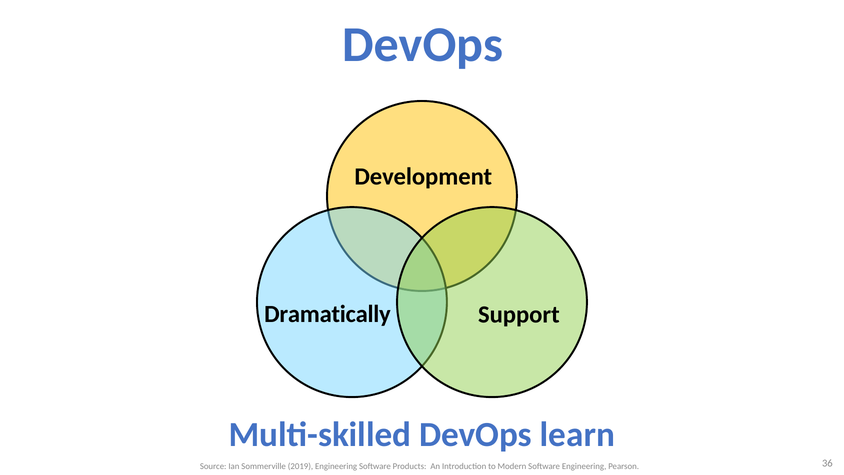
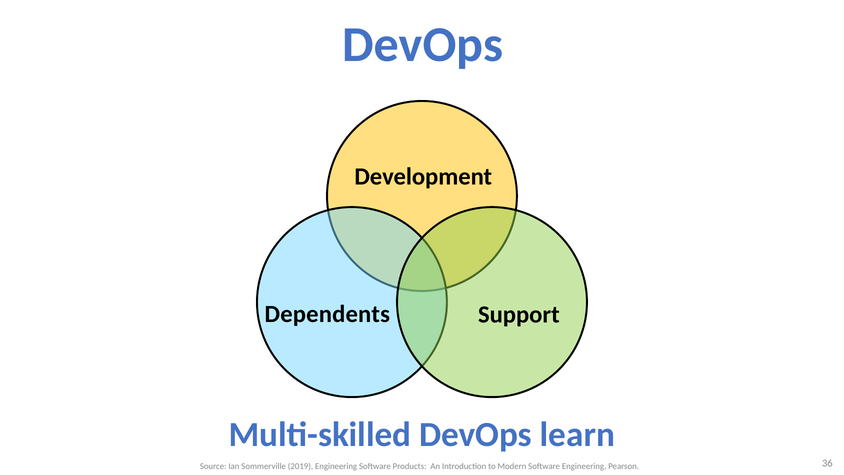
Dramatically: Dramatically -> Dependents (327, 314)
